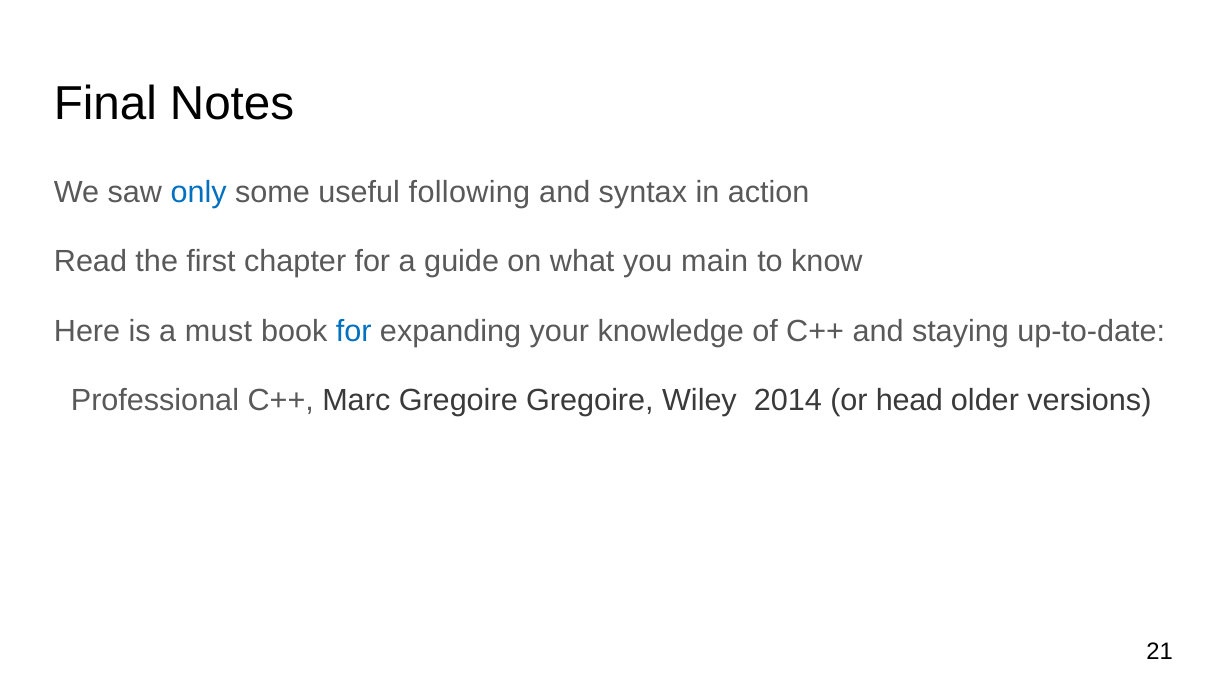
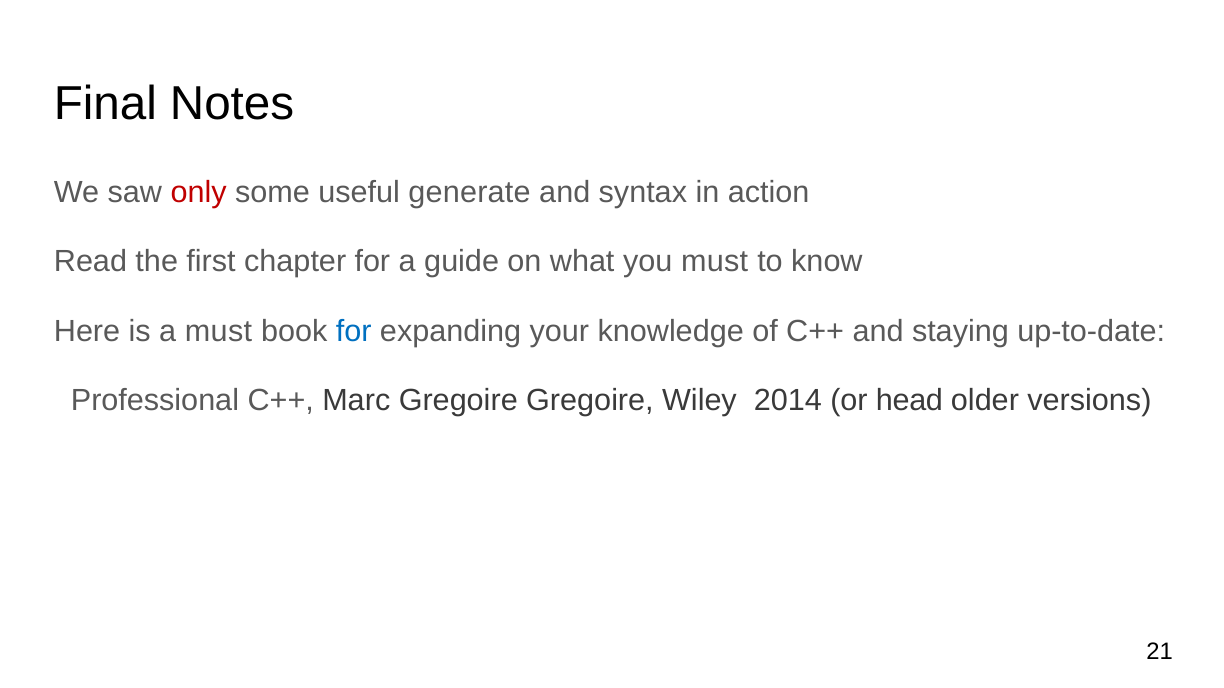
only colour: blue -> red (199, 192)
following: following -> generate (470, 192)
you main: main -> must (715, 262)
